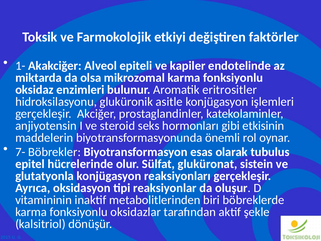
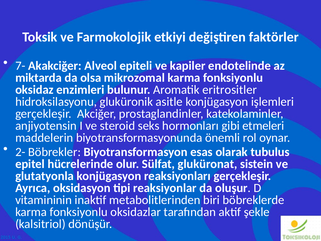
1-: 1- -> 7- (20, 66)
etkisinin: etkisinin -> etmeleri (263, 126)
7-: 7- -> 2- (20, 152)
